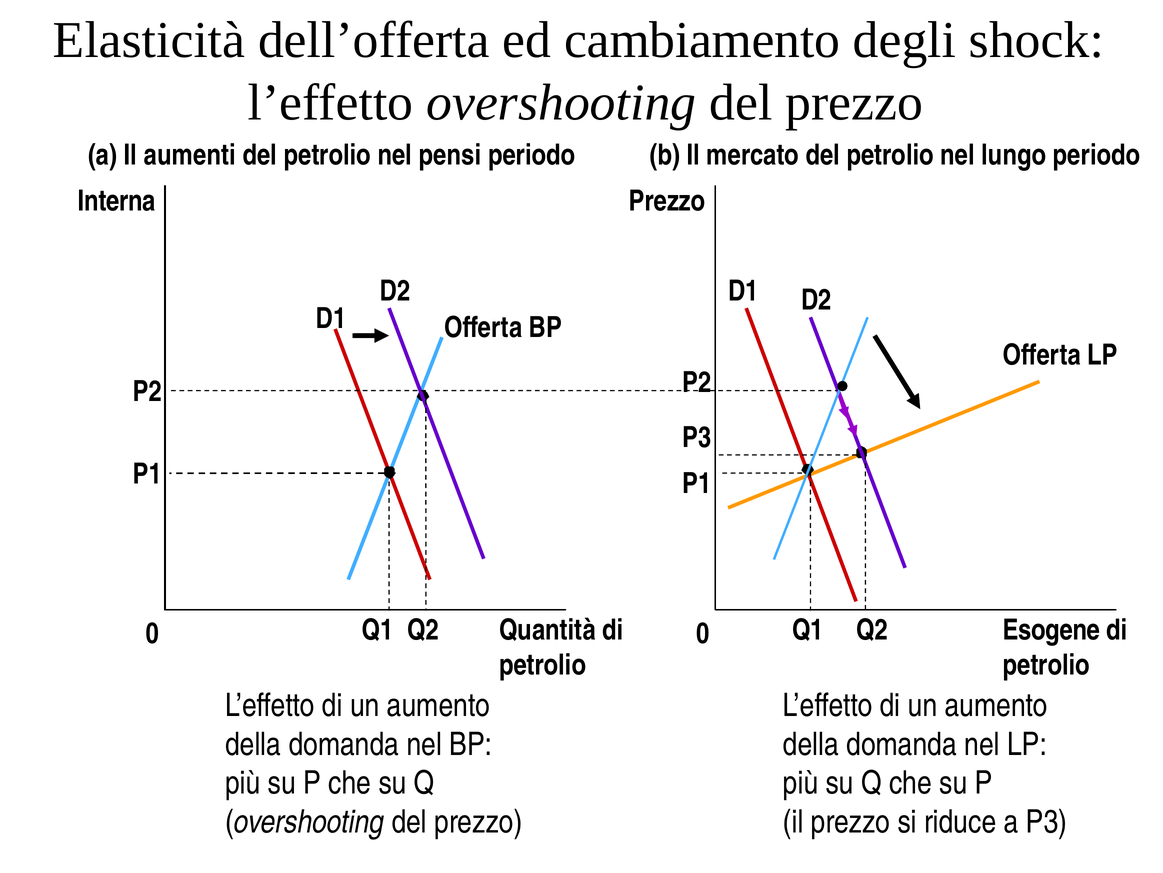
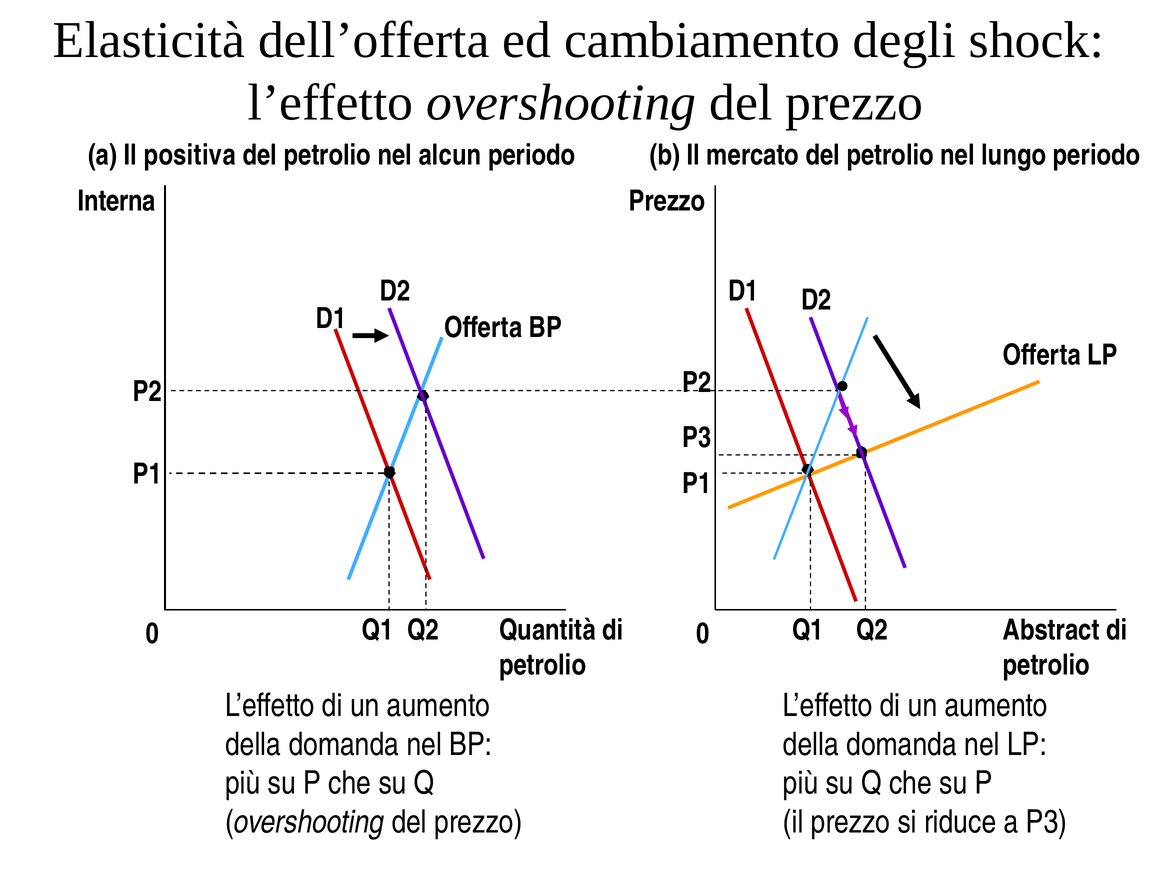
aumenti: aumenti -> positiva (190, 155)
pensi: pensi -> alcun (450, 155)
Esogene: Esogene -> Abstract (1051, 630)
